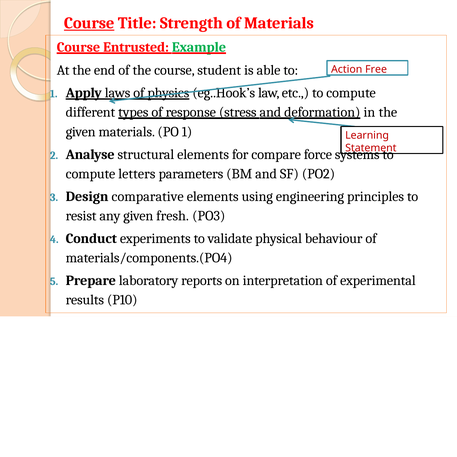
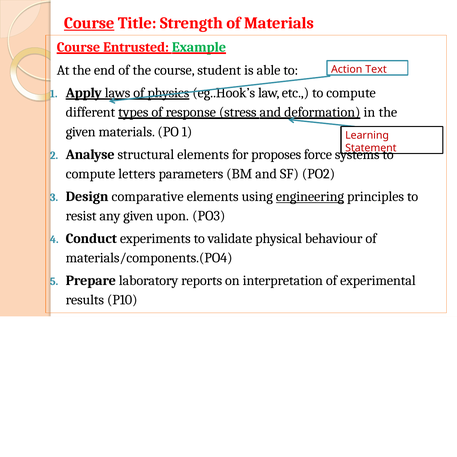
Free: Free -> Text (376, 69)
compare: compare -> proposes (276, 155)
engineering underline: none -> present (310, 197)
fresh: fresh -> upon (173, 216)
